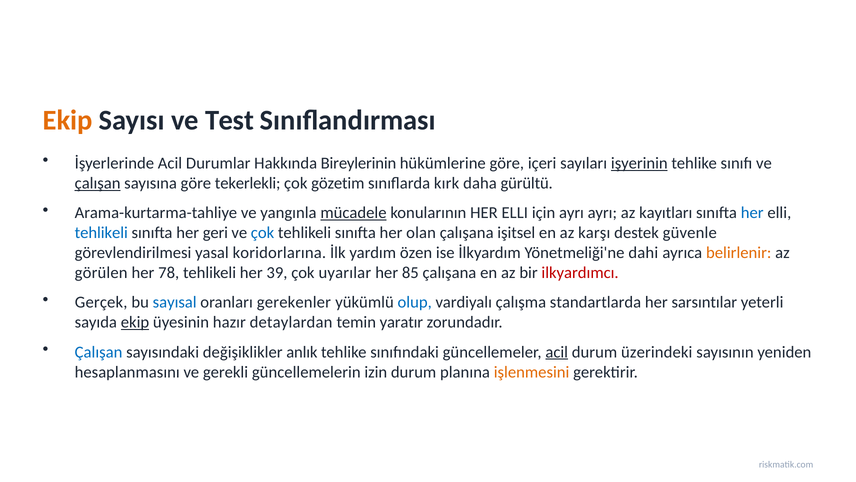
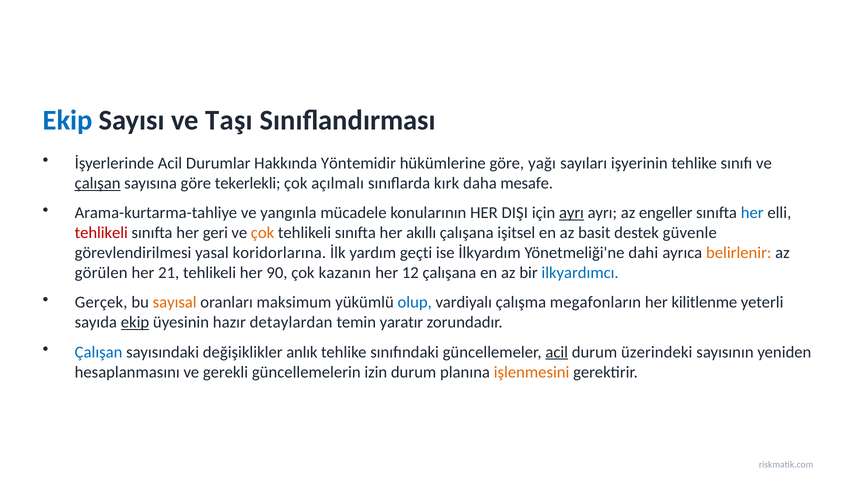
Ekip colour: orange -> blue (68, 120)
Test: Test -> Taşı (229, 120)
Bireylerinin: Bireylerinin -> Yöntemidir (358, 163)
içeri: içeri -> yağı (542, 163)
işyerinin underline: present -> none (639, 163)
gözetim: gözetim -> açılmalı (338, 183)
gürültü: gürültü -> mesafe (527, 183)
mücadele underline: present -> none (353, 213)
konularının HER ELLI: ELLI -> DIŞI (515, 213)
ayrı underline: none -> present (571, 213)
kayıtları: kayıtları -> engeller (666, 213)
tehlikeli colour: blue -> red (101, 233)
çok colour: blue -> orange (263, 233)
olan: olan -> akıllı (421, 233)
karşı: karşı -> basit (594, 233)
özen: özen -> geçti (416, 253)
78: 78 -> 21 (169, 273)
39: 39 -> 90 (277, 273)
uyarılar: uyarılar -> kazanın (345, 273)
85: 85 -> 12 (410, 273)
ilkyardımcı colour: red -> blue (580, 273)
sayısal colour: blue -> orange (175, 302)
gerekenler: gerekenler -> maksimum (294, 302)
standartlarda: standartlarda -> megafonların (595, 302)
sarsıntılar: sarsıntılar -> kilitlenme (704, 302)
